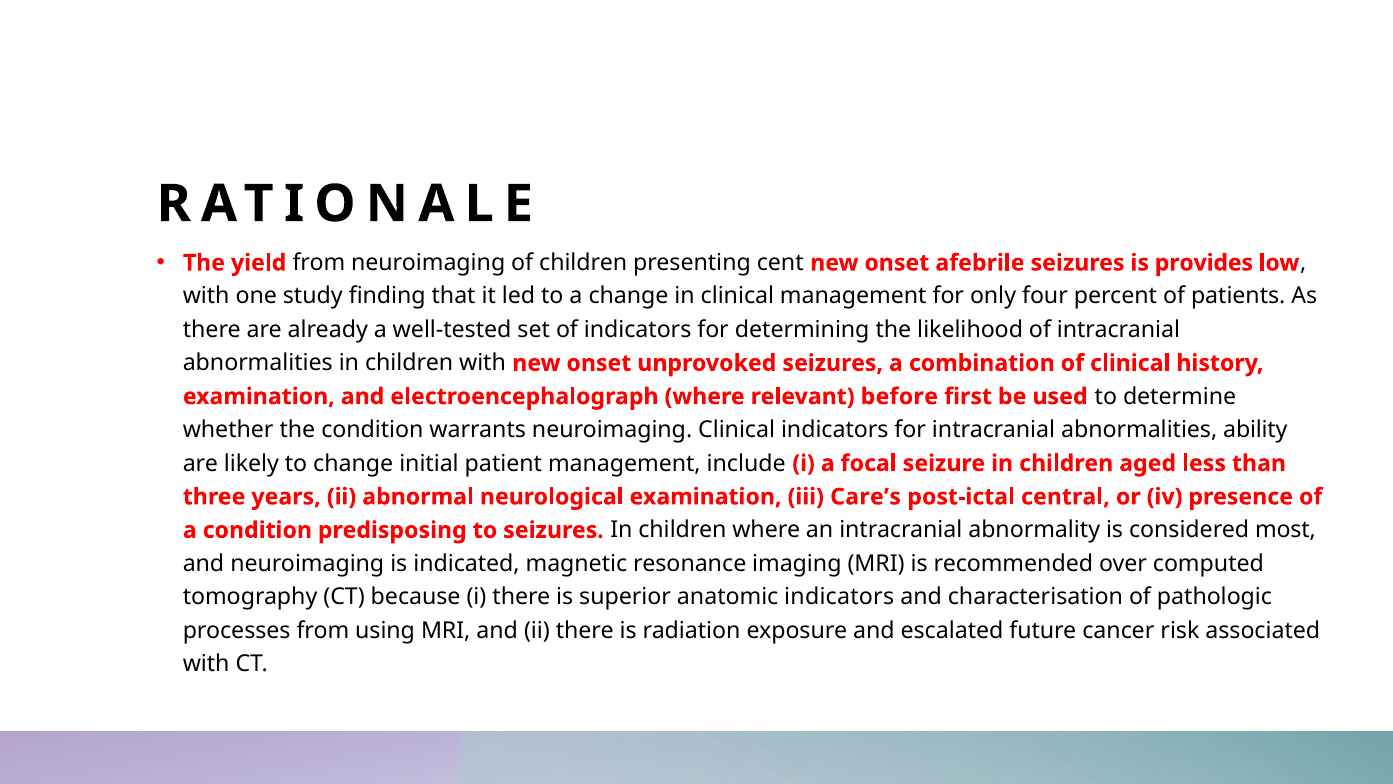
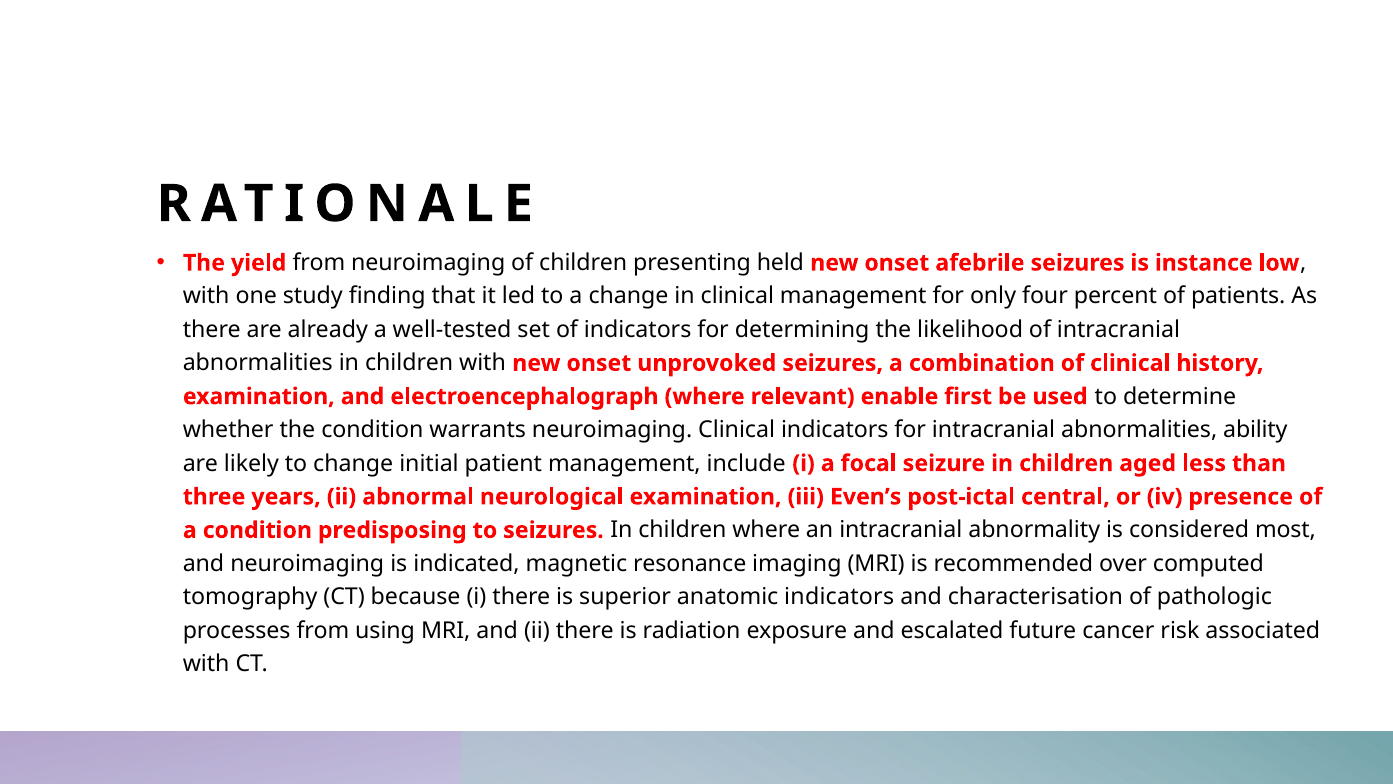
cent: cent -> held (780, 263)
provides: provides -> instance (1204, 263)
before: before -> enable (899, 396)
Care’s: Care’s -> Even’s (866, 497)
